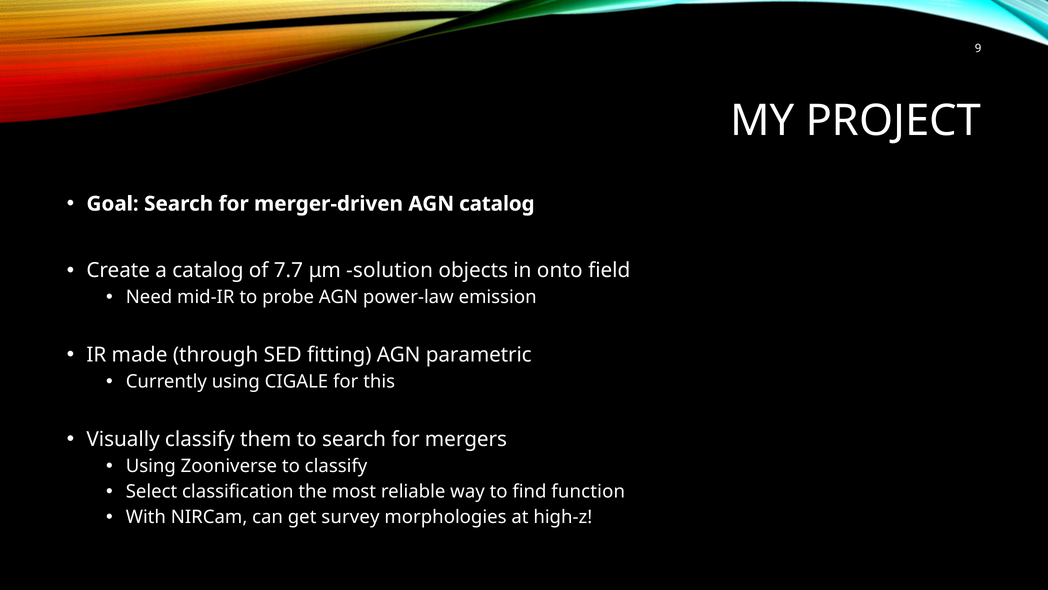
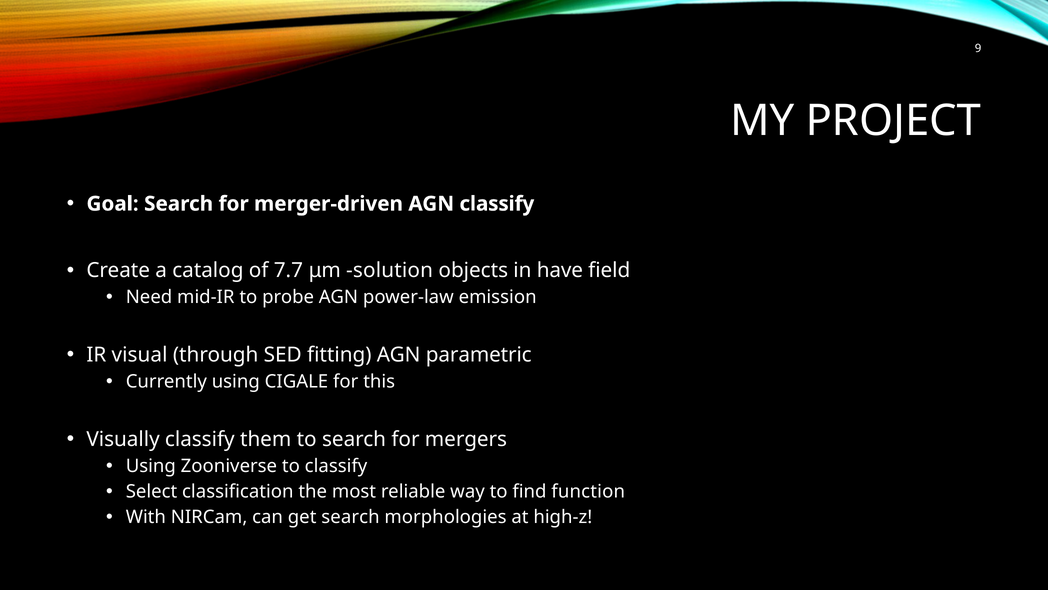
AGN catalog: catalog -> classify (497, 204)
onto: onto -> have (560, 270)
made: made -> visual (140, 355)
get survey: survey -> search (350, 517)
